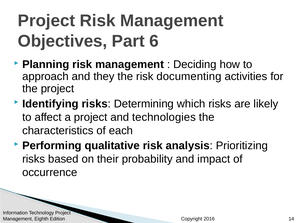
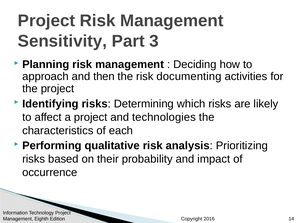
Objectives: Objectives -> Sensitivity (62, 41)
6: 6 -> 3 (154, 41)
they: they -> then (104, 76)
